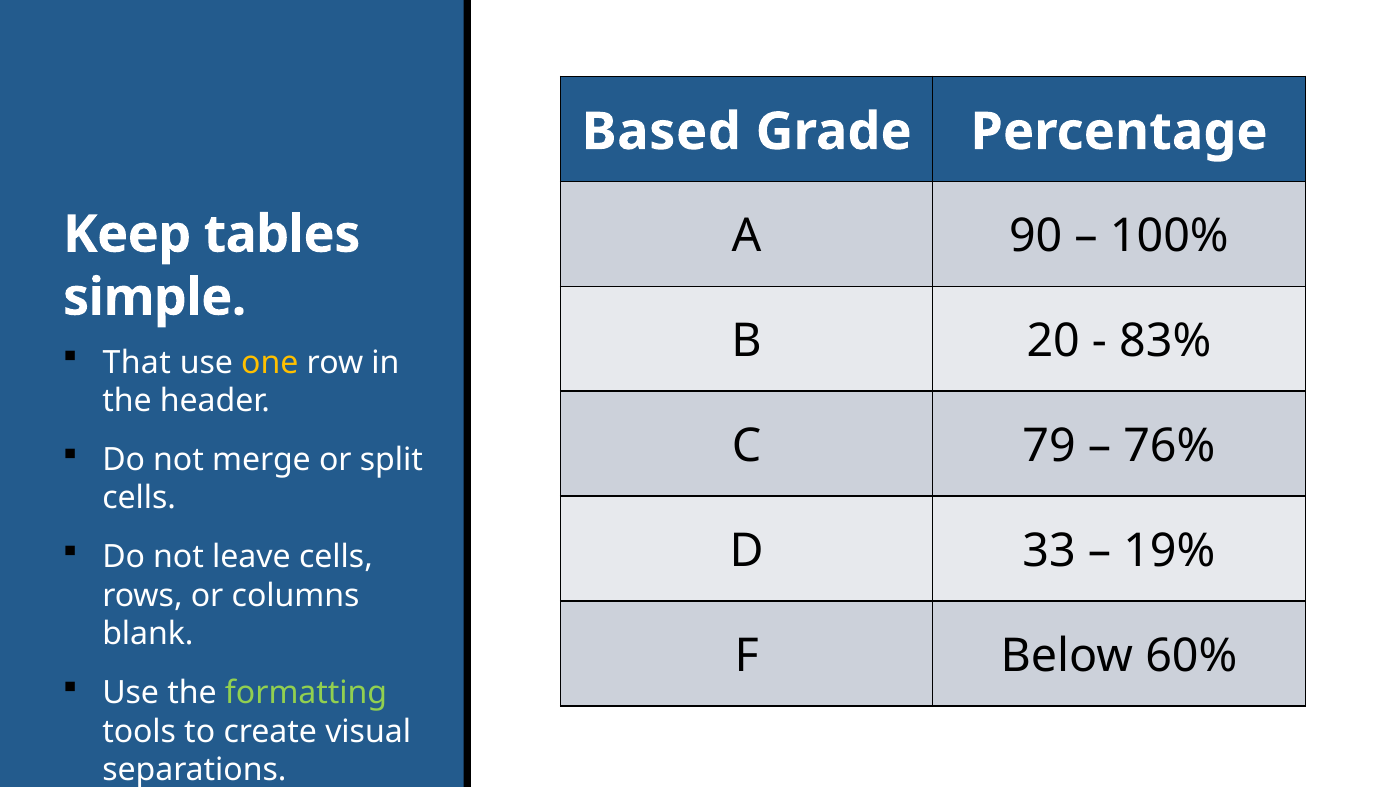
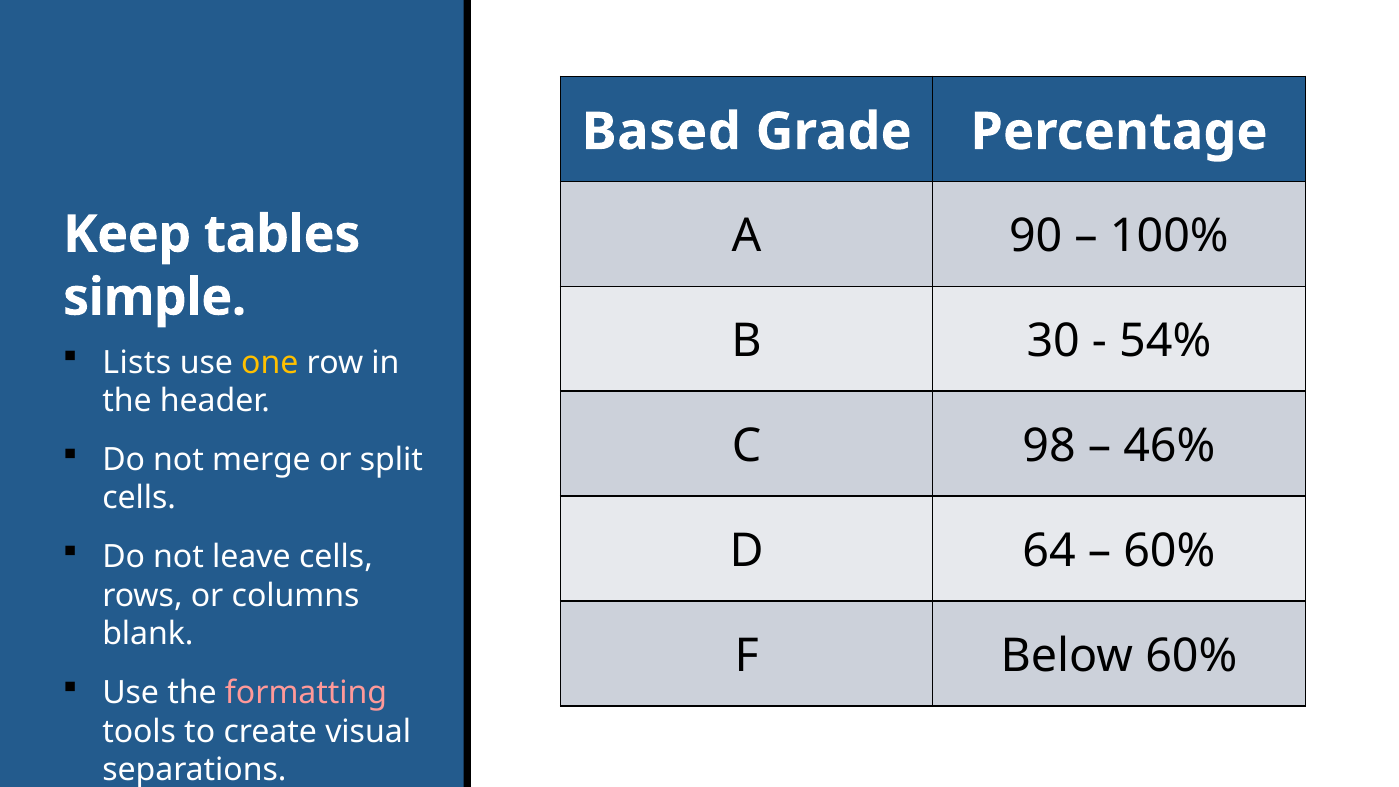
20: 20 -> 30 (1053, 341)
83%: 83% -> 54% (1165, 341)
That: That -> Lists (137, 362)
79: 79 -> 98 (1049, 446)
76%: 76% -> 46% (1169, 446)
33: 33 -> 64 (1049, 551)
19%: 19% -> 60% (1169, 551)
formatting colour: light green -> pink (306, 693)
